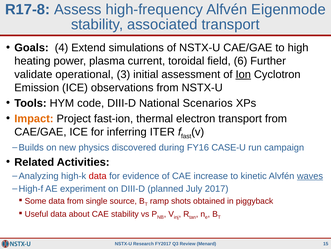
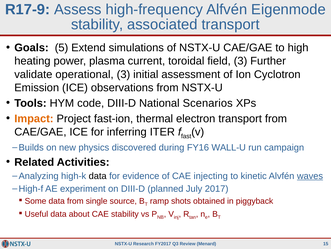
R17-8: R17-8 -> R17-9 (28, 10)
4: 4 -> 5 (62, 48)
field 6: 6 -> 3 (241, 61)
Ion underline: present -> none (243, 74)
CASE-U: CASE-U -> WALL-U (229, 147)
data colour: red -> black (98, 175)
increase: increase -> injecting (211, 175)
